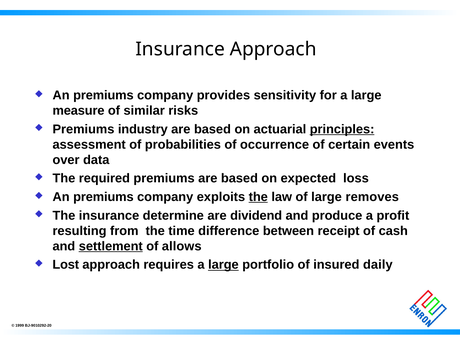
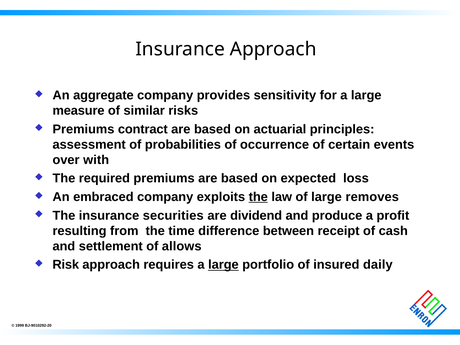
premiums: premiums -> aggregate (103, 95)
industry: industry -> contract (143, 129)
principles underline: present -> none (342, 129)
data: data -> with (96, 160)
premiums: premiums -> embraced (103, 197)
determine: determine -> securities (173, 215)
settlement underline: present -> none (111, 246)
Lost: Lost -> Risk (66, 265)
